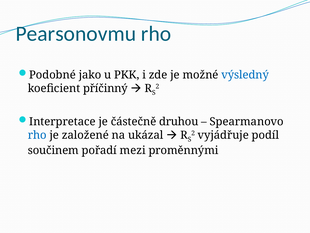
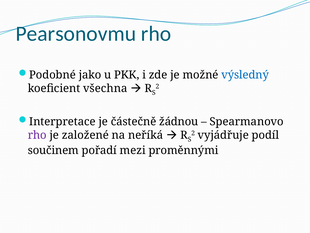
příčinný: příčinný -> všechna (105, 88)
druhou: druhou -> žádnou (179, 121)
rho colour: blue -> purple (37, 135)
ukázal: ukázal -> neříká (146, 135)
